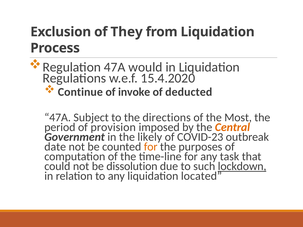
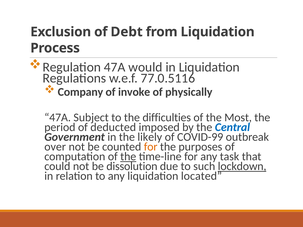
They: They -> Debt (127, 32)
15.4.2020: 15.4.2020 -> 77.0.5116 (168, 78)
Continue: Continue -> Company (80, 92)
deducted: deducted -> physically (189, 92)
directions: directions -> difficulties (167, 118)
provision: provision -> deducted (113, 127)
Central colour: orange -> blue (232, 127)
COVID-23: COVID-23 -> COVID-99 (200, 137)
date: date -> over (55, 147)
the underline: none -> present (128, 157)
